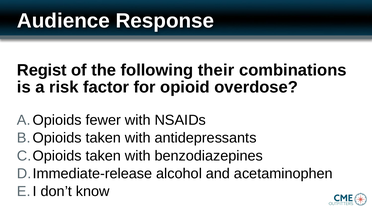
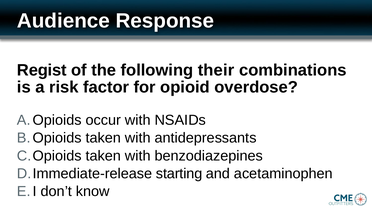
fewer: fewer -> occur (103, 120)
alcohol: alcohol -> starting (179, 174)
